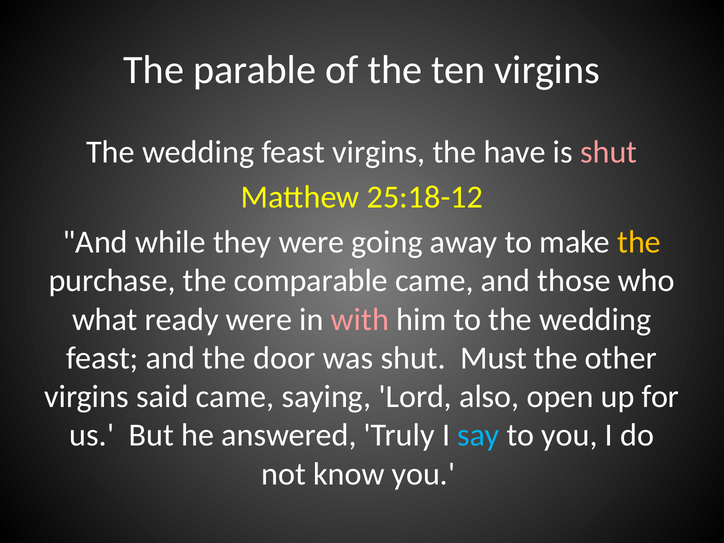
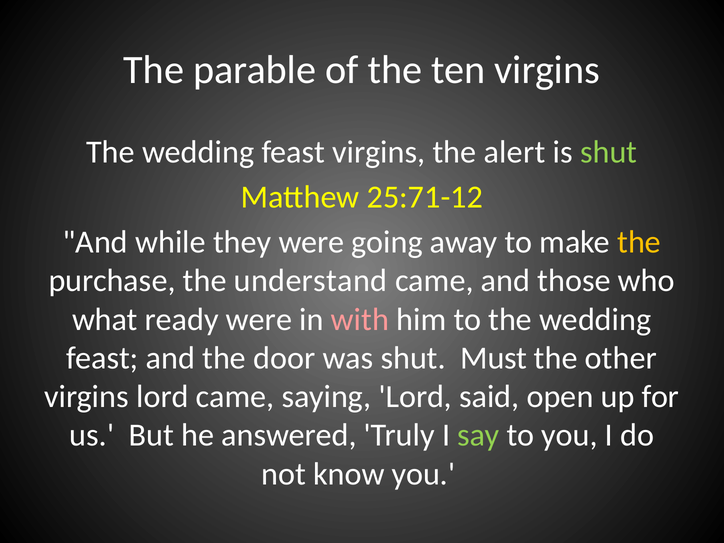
have: have -> alert (514, 152)
shut colour: pink -> light green (609, 152)
25:18-12: 25:18-12 -> 25:71-12 (425, 197)
comparable: comparable -> understand (311, 281)
virgins said: said -> lord (162, 397)
also: also -> said (489, 397)
say colour: light blue -> light green (478, 435)
